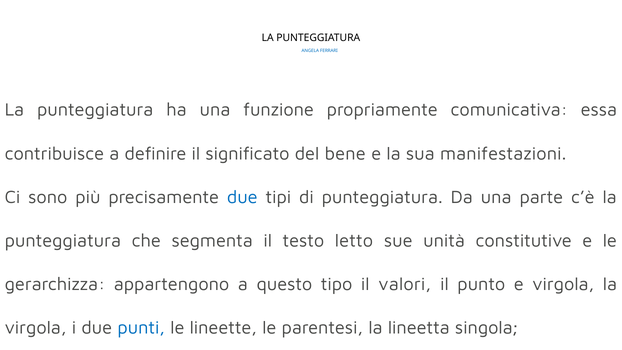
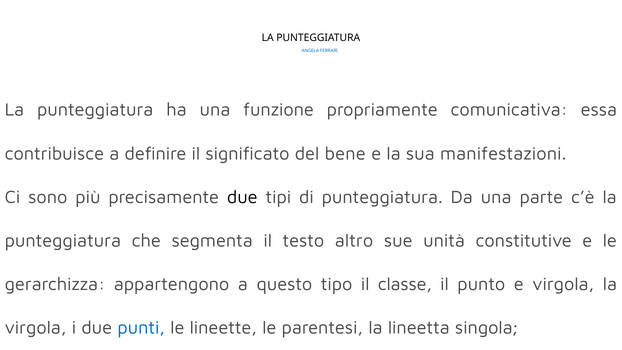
due colour: blue -> black (242, 197)
letto: letto -> altro (354, 241)
valori: valori -> classe (405, 284)
